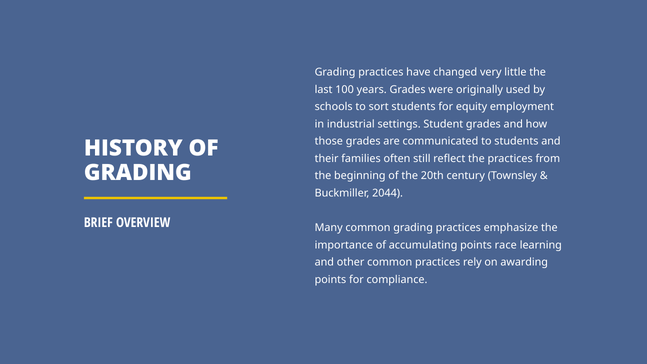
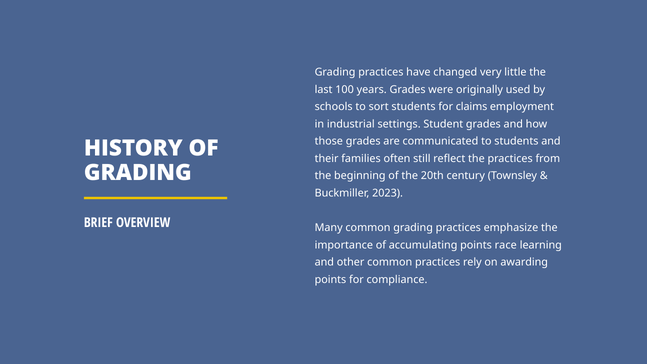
equity: equity -> claims (472, 107)
2044: 2044 -> 2023 (388, 193)
